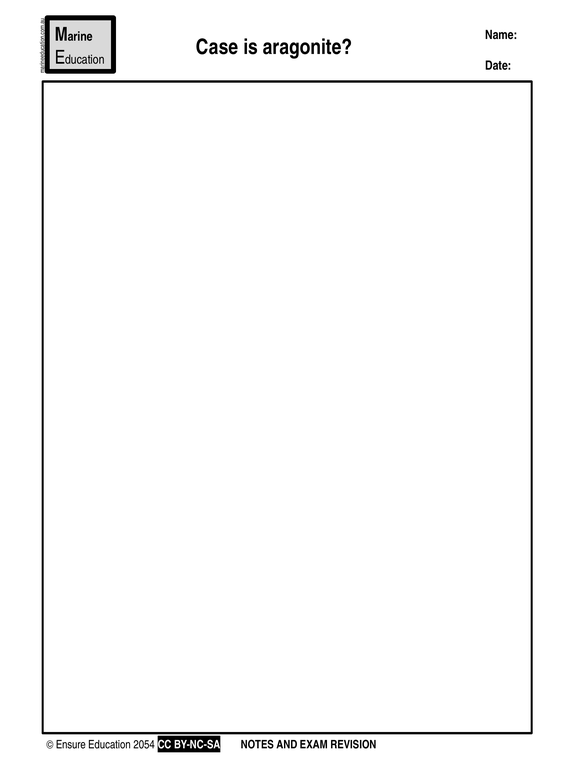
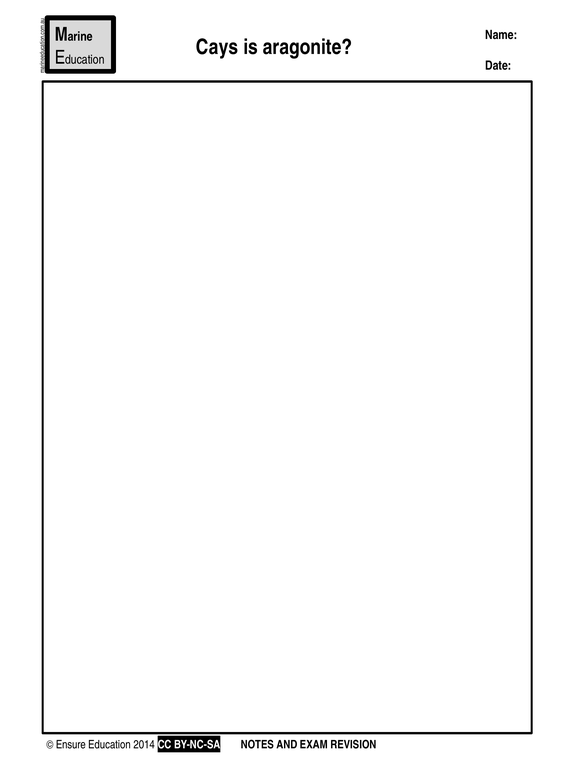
Case: Case -> Cays (217, 47)
2054: 2054 -> 2014 (144, 745)
